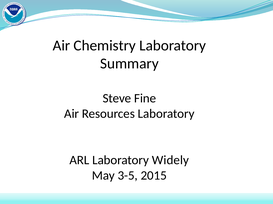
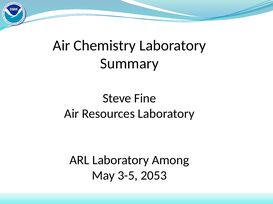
Widely: Widely -> Among (171, 161)
2015: 2015 -> 2053 (154, 176)
